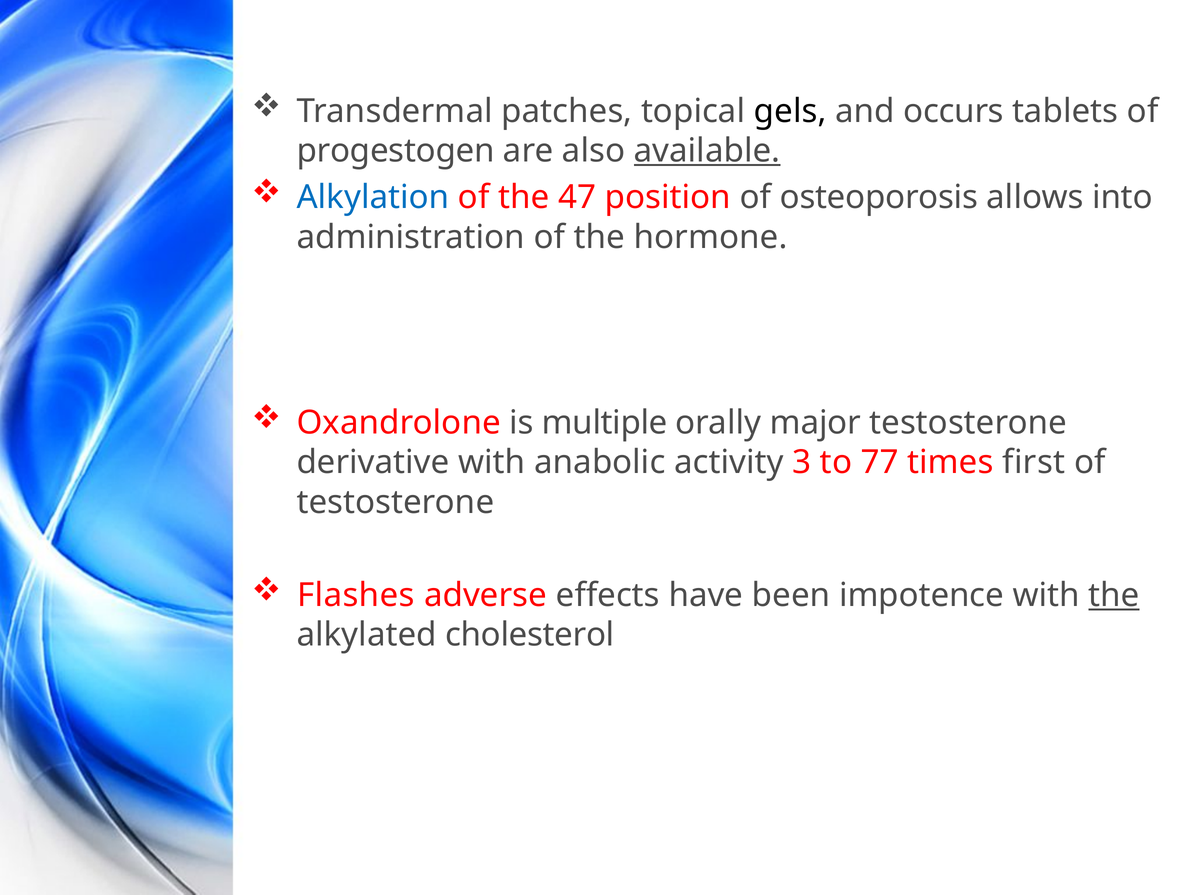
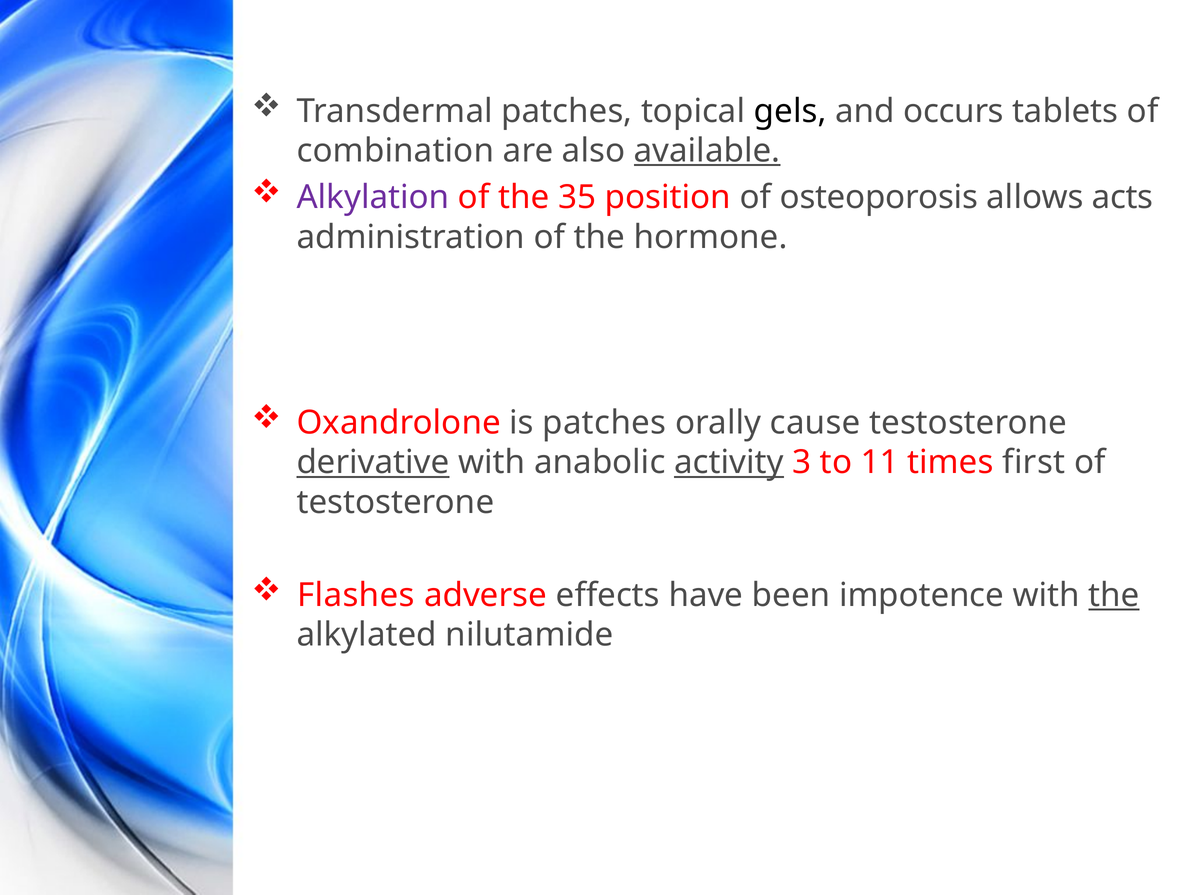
progestogen: progestogen -> combination (395, 151)
Alkylation colour: blue -> purple (373, 197)
47: 47 -> 35 (577, 197)
into: into -> acts (1123, 197)
is multiple: multiple -> patches (604, 423)
major: major -> cause (815, 423)
derivative underline: none -> present (373, 463)
activity underline: none -> present (729, 463)
77: 77 -> 11 (880, 463)
cholesterol: cholesterol -> nilutamide (530, 635)
